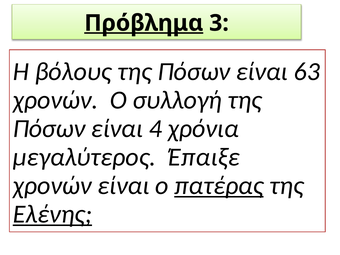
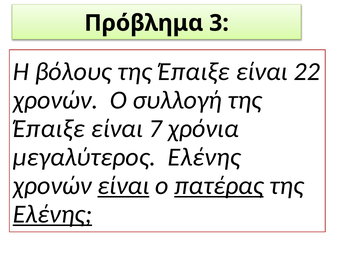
Πρόβλημα underline: present -> none (144, 23)
Πόσων: Πόσων -> Έπαιξε (194, 71)
63: 63 -> 22 (307, 71)
Πόσων: Πόσων -> Έπαιξε (49, 129)
4: 4 -> 7 (155, 129)
μεγαλύτερος Έπαιξε: Έπαιξε -> Ελένης (204, 157)
είναι underline: none -> present (123, 186)
